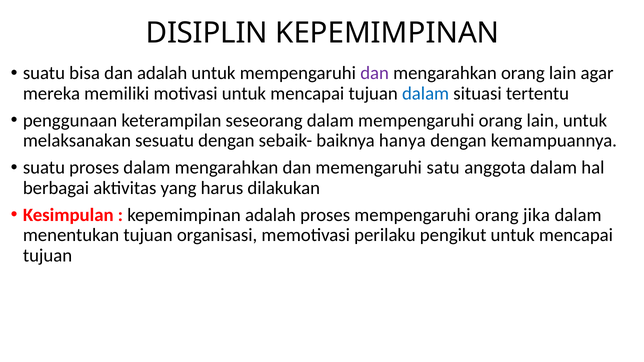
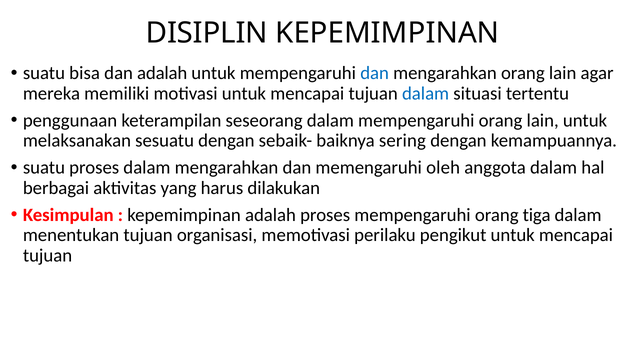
dan colour: purple -> blue (375, 73)
hanya: hanya -> sering (402, 141)
satu: satu -> oleh (443, 168)
jika: jika -> tiga (537, 215)
